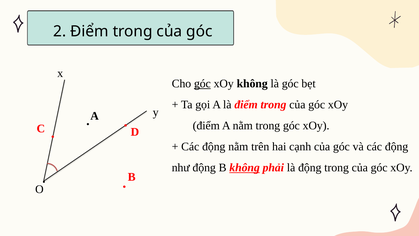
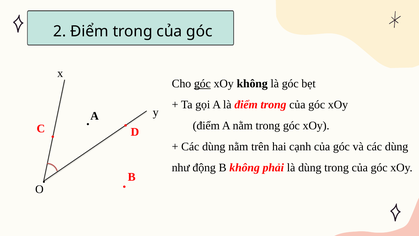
động: động -> dùng (214, 146)
và các động: động -> dùng (397, 146)
không underline: present -> none (245, 167)
là động: động -> dùng (310, 167)
